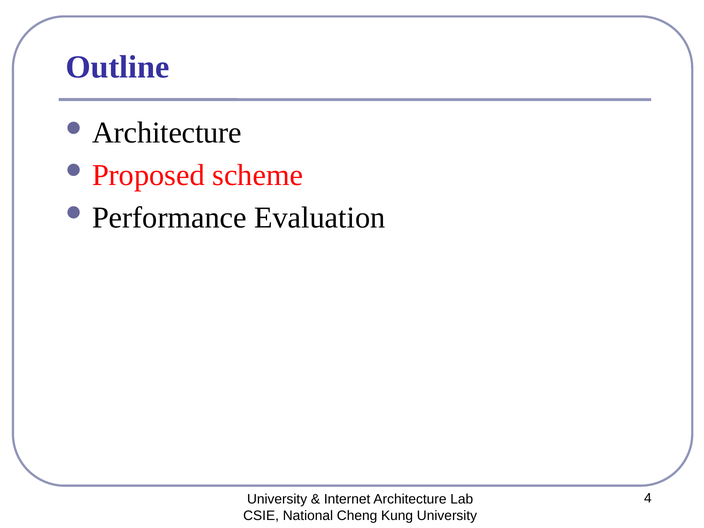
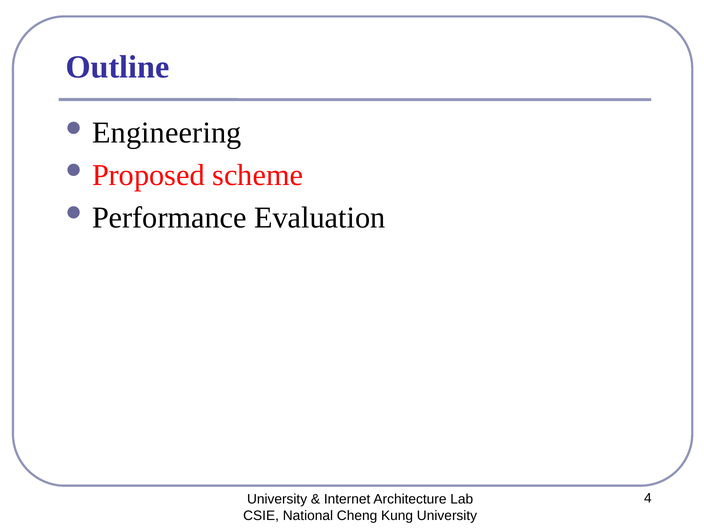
Architecture: Architecture -> Engineering (167, 133)
